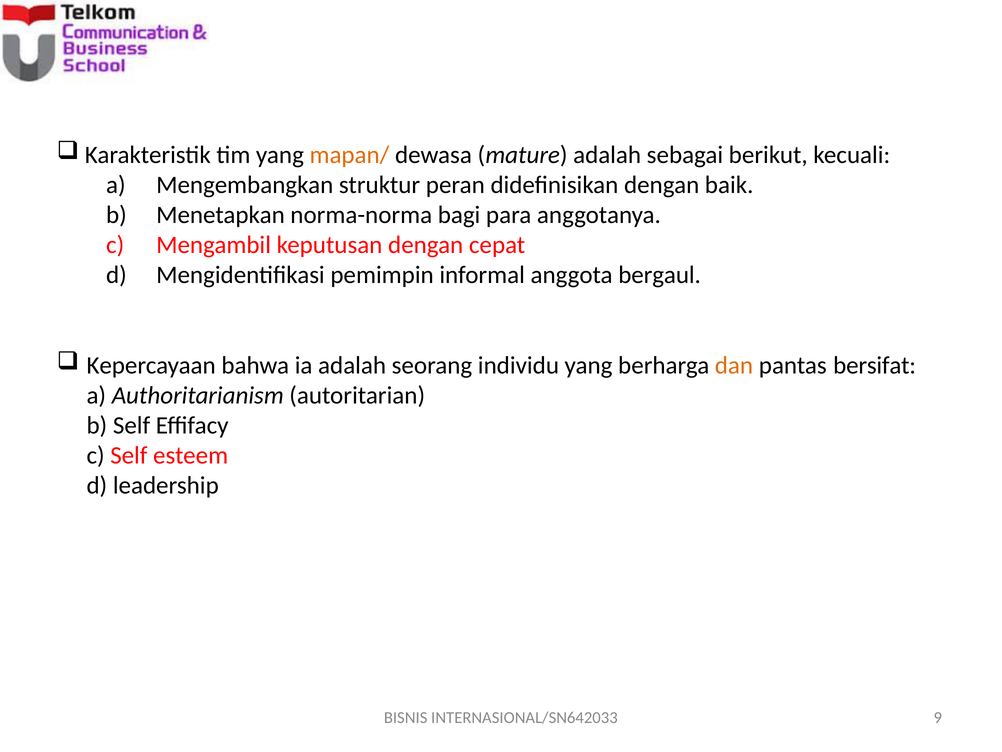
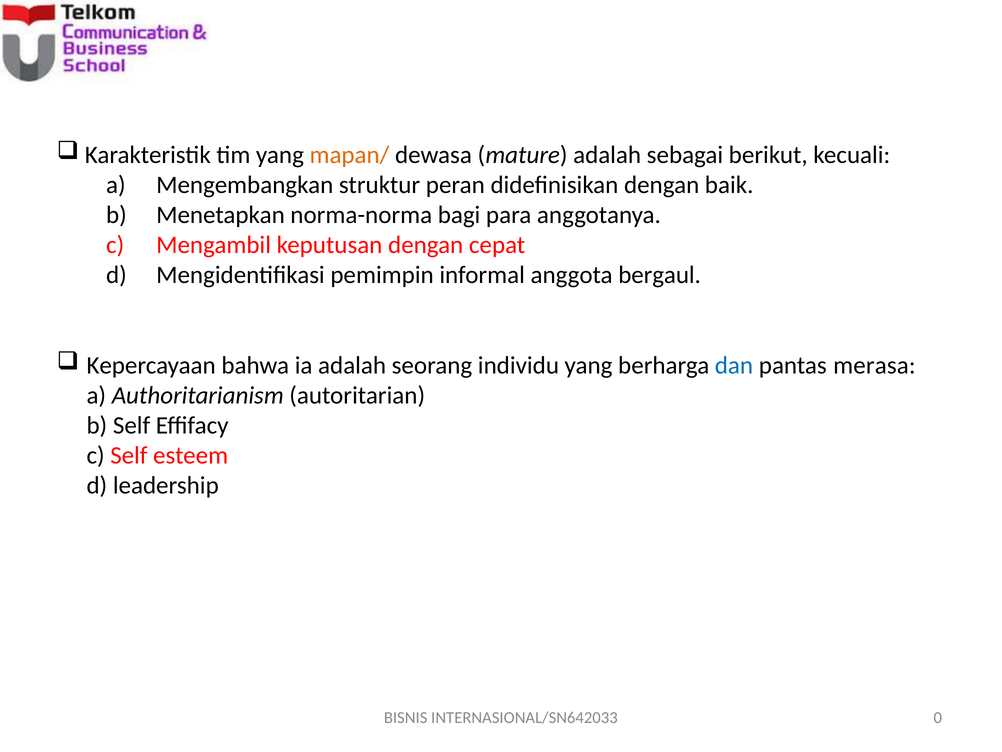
dan colour: orange -> blue (734, 365)
bersifat: bersifat -> merasa (874, 365)
9: 9 -> 0 (938, 718)
